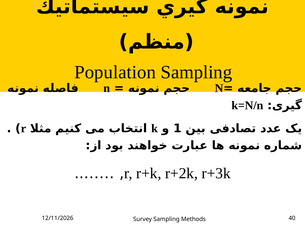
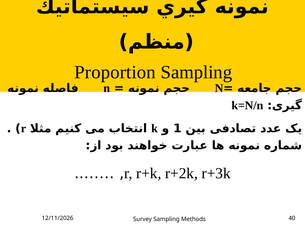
Population: Population -> Proportion (115, 72)
